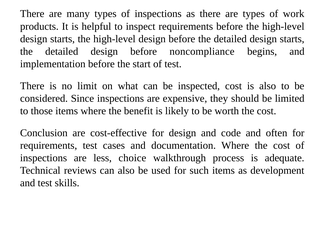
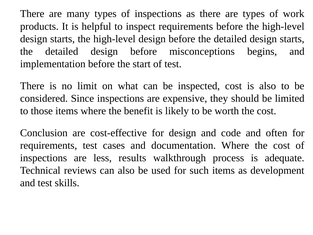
noncompliance: noncompliance -> misconceptions (202, 51)
choice: choice -> results (132, 158)
